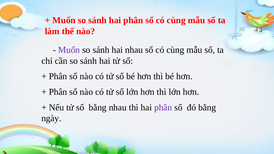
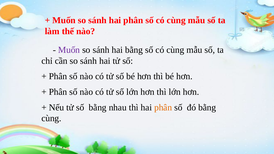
hai nhau: nhau -> bằng (134, 50)
phân colour: purple -> orange (163, 107)
ngày: ngày -> cùng (51, 118)
